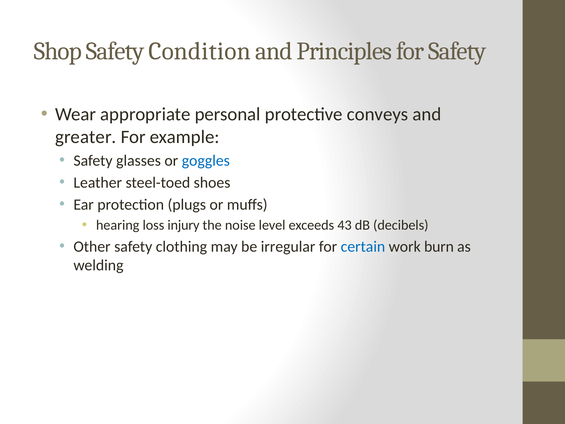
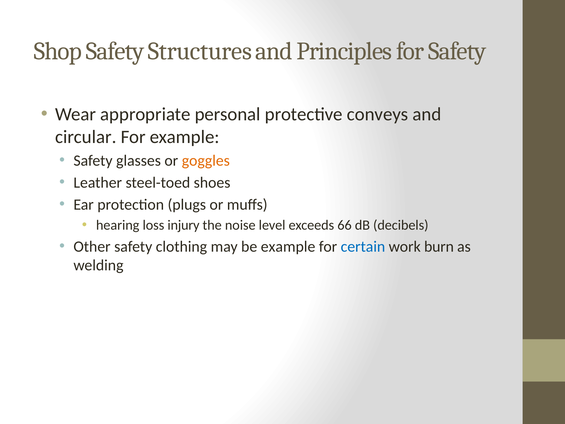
Condition: Condition -> Structures (200, 51)
greater: greater -> circular (86, 137)
goggles colour: blue -> orange (206, 161)
43: 43 -> 66 (345, 225)
be irregular: irregular -> example (288, 246)
